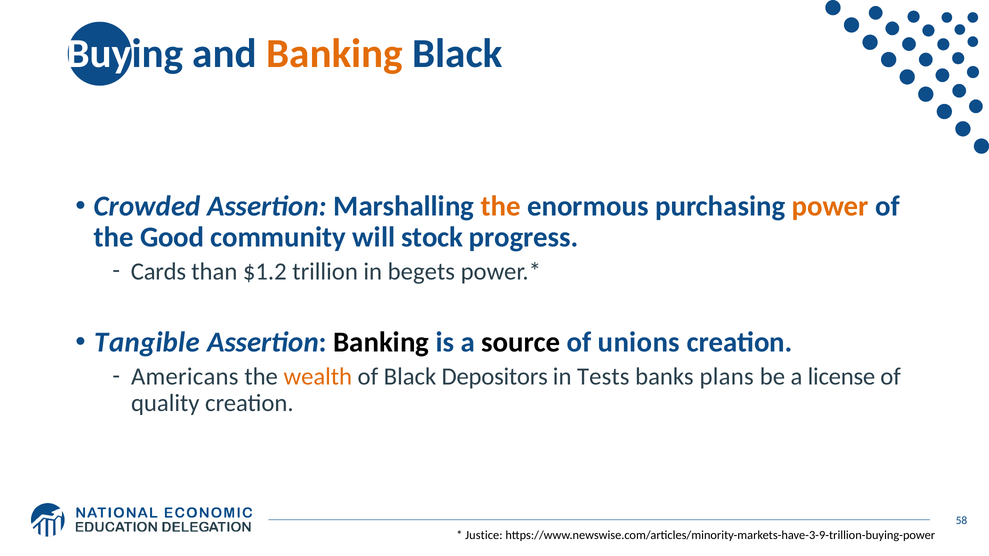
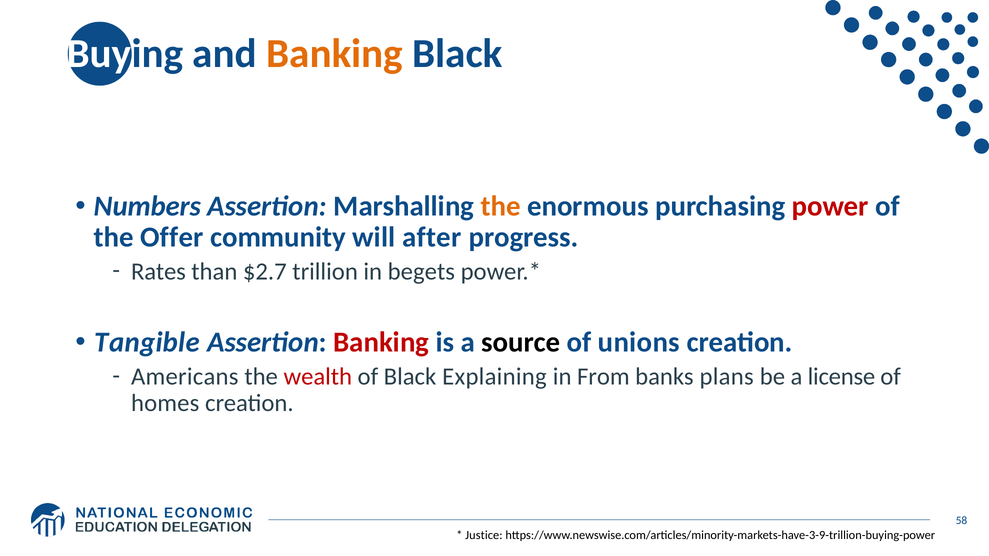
Crowded: Crowded -> Numbers (147, 206)
power colour: orange -> red (830, 206)
Good: Good -> Offer (172, 237)
stock: stock -> after (432, 237)
Cards: Cards -> Rates (158, 272)
$1.2: $1.2 -> $2.7 (265, 272)
Banking colour: black -> red (381, 343)
wealth colour: orange -> red (318, 377)
Depositors: Depositors -> Explaining (494, 377)
Tests: Tests -> From (603, 377)
quality: quality -> homes (165, 403)
